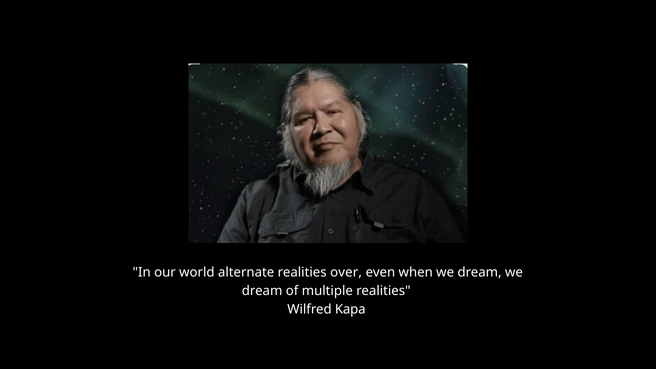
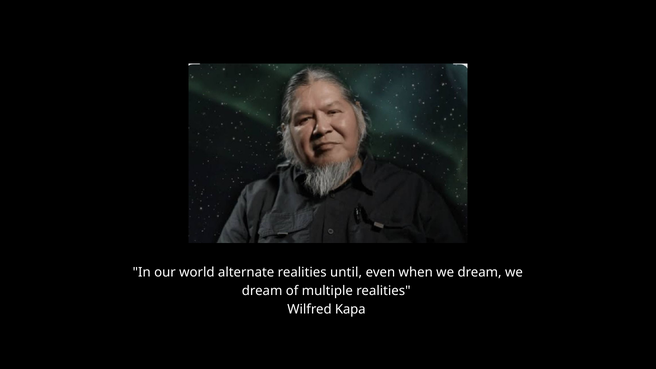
over: over -> until (346, 272)
